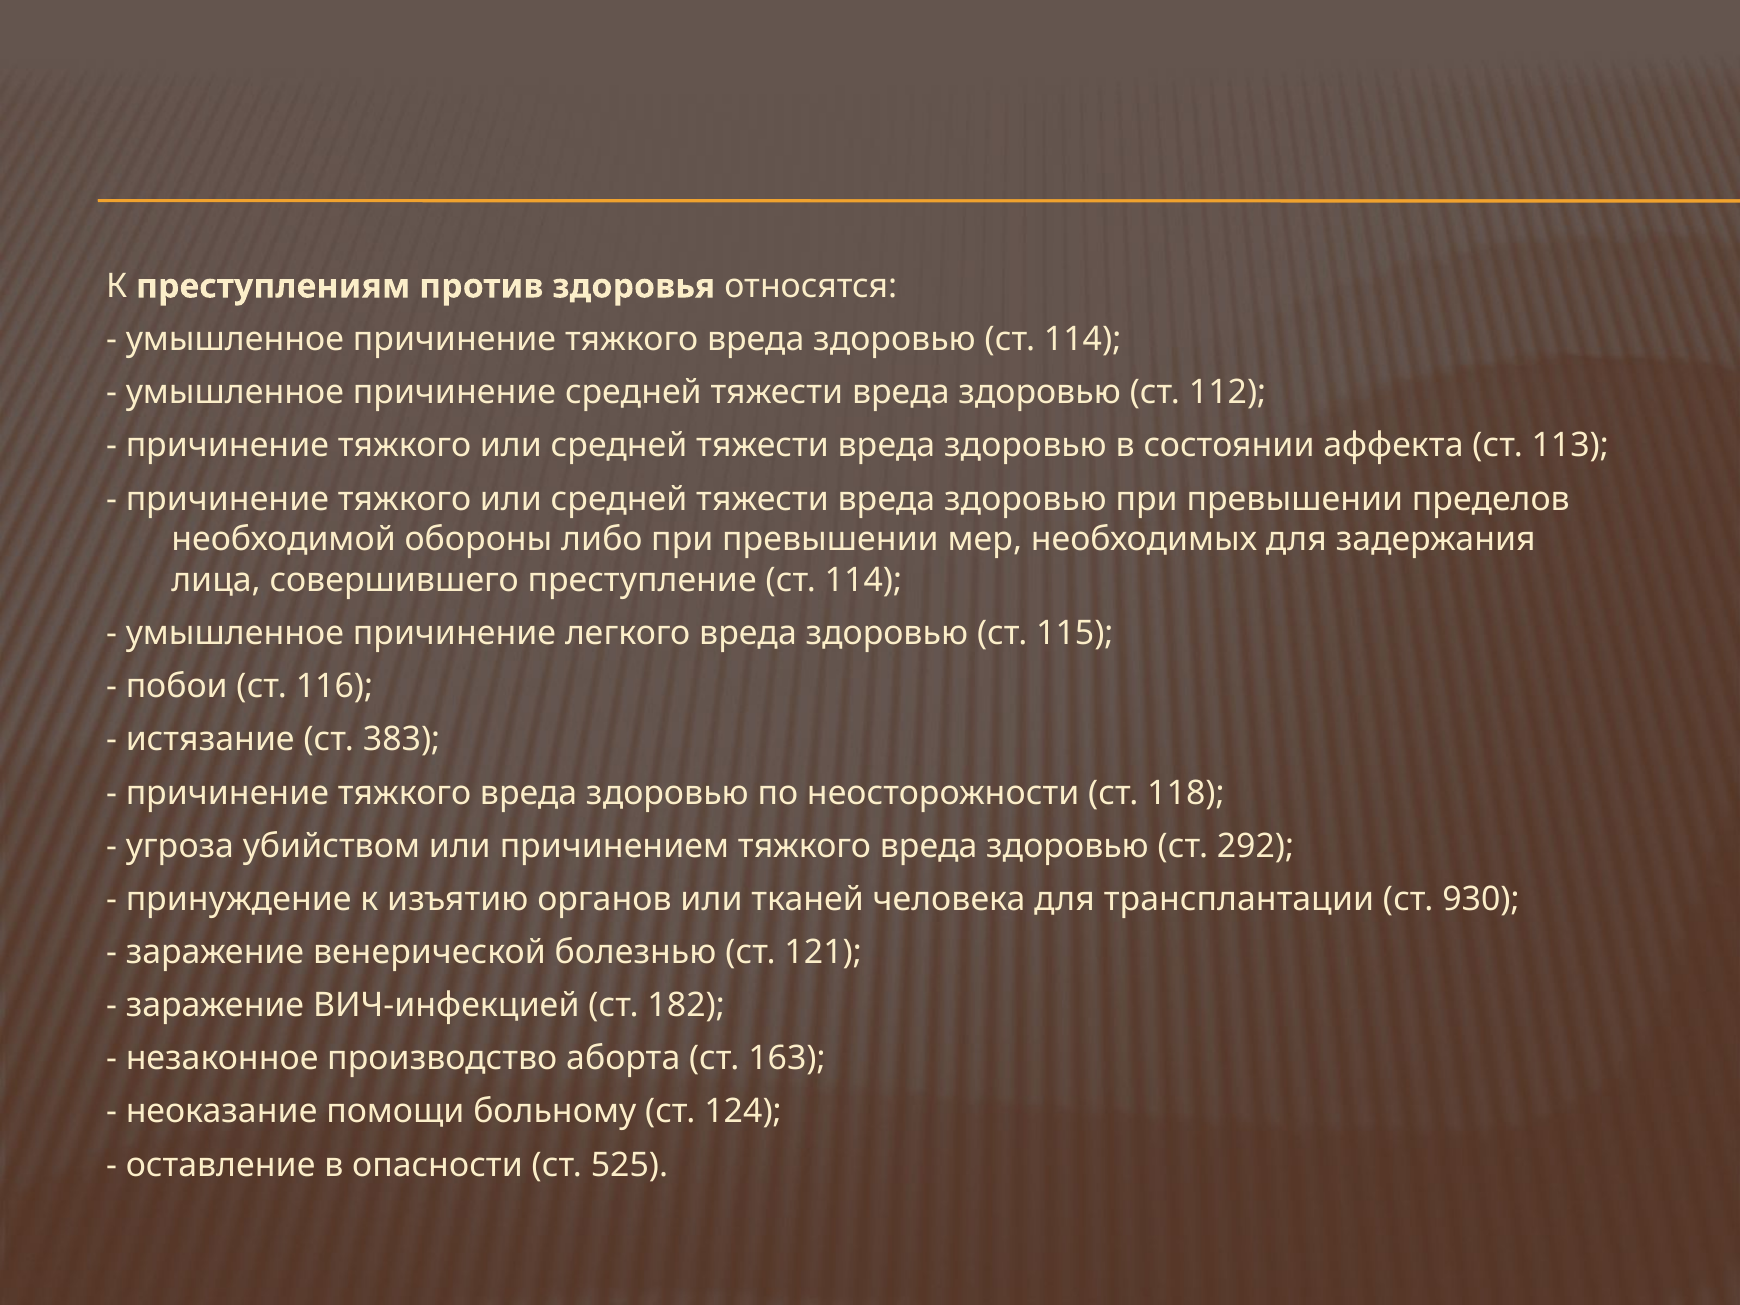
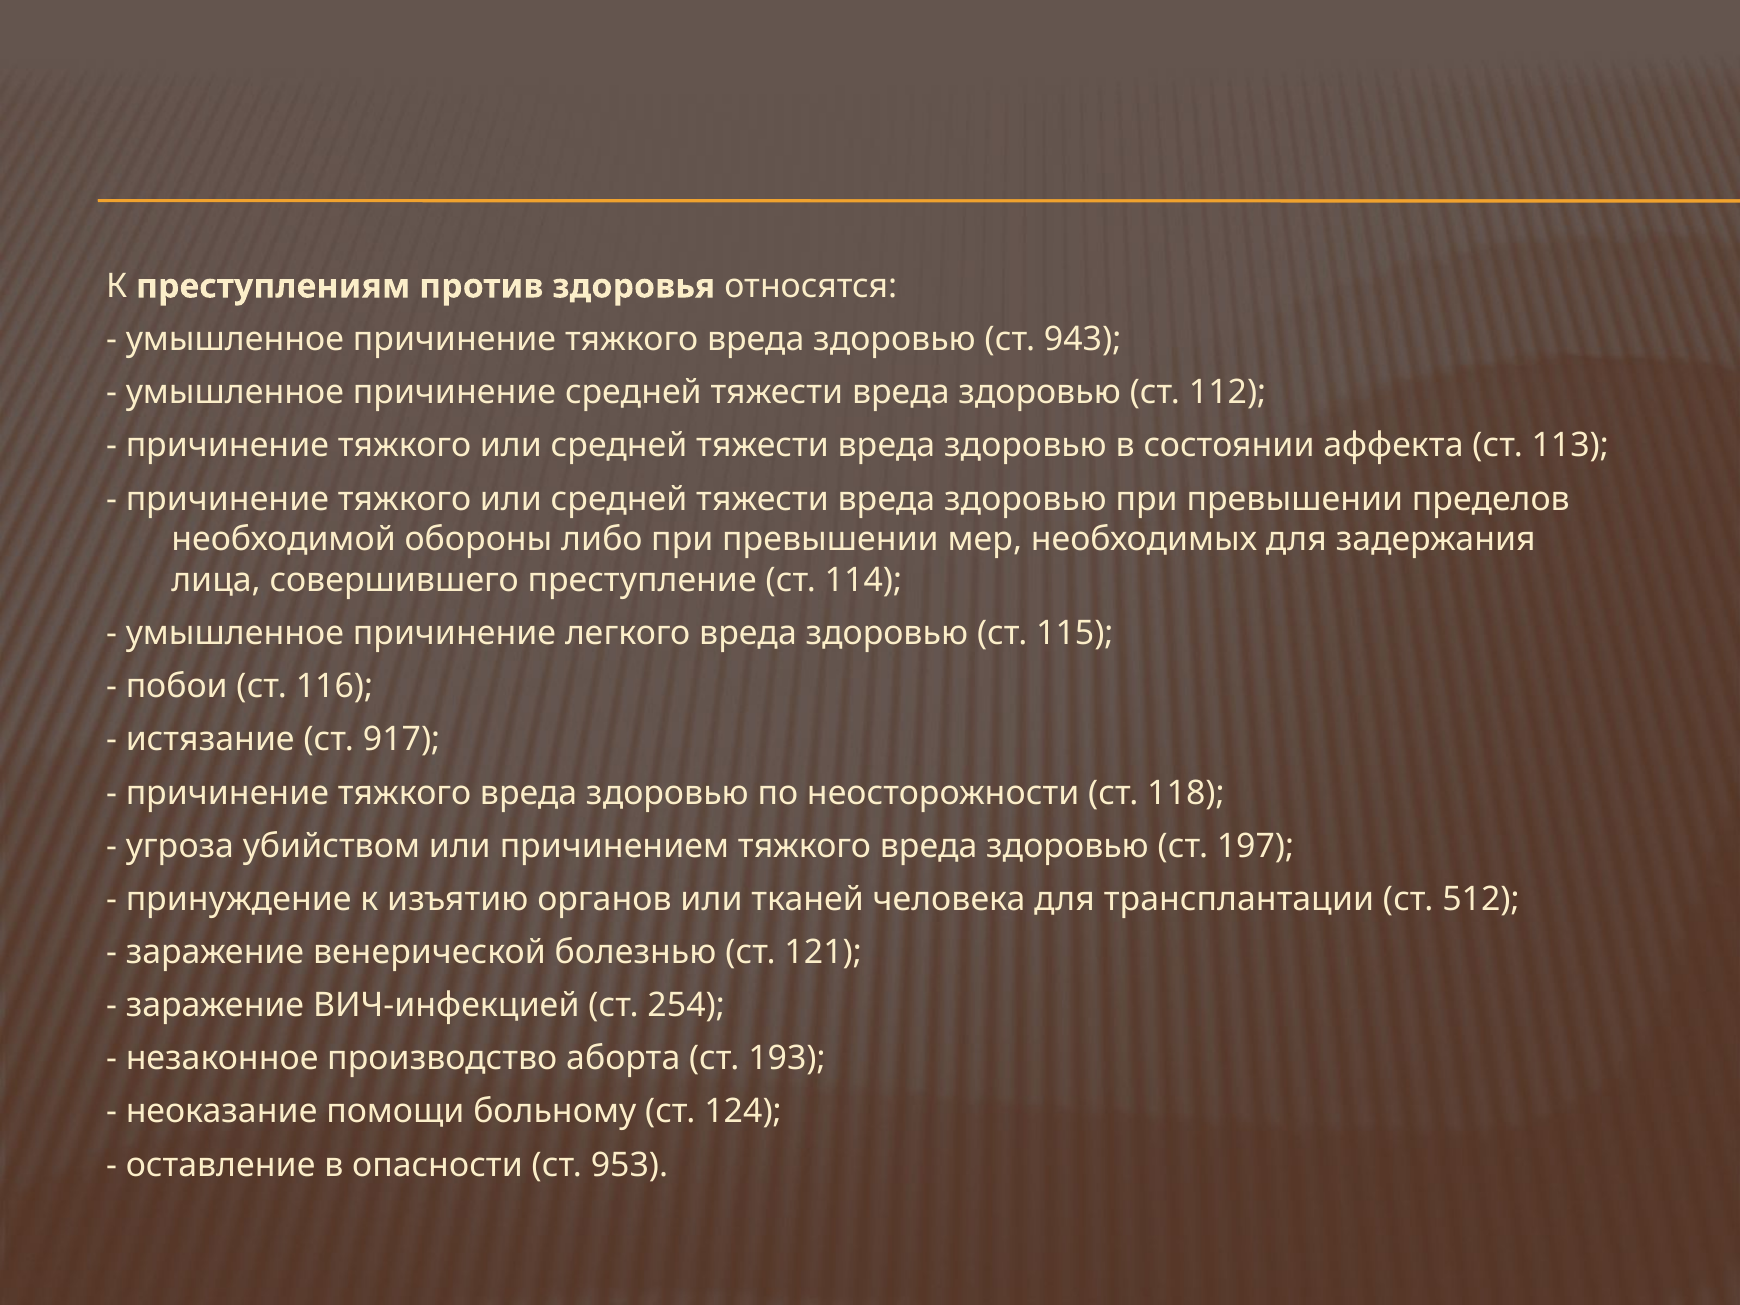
здоровью ст 114: 114 -> 943 (1083, 340)
383: 383 -> 917 (402, 740)
292: 292 -> 197 (1255, 846)
930: 930 -> 512 (1481, 899)
182: 182 -> 254 (686, 1006)
163: 163 -> 193 (787, 1059)
525: 525 -> 953 (629, 1165)
